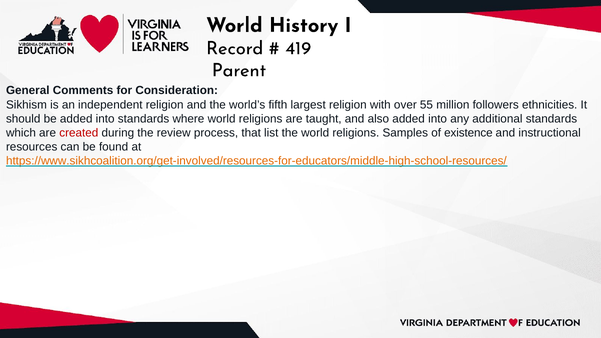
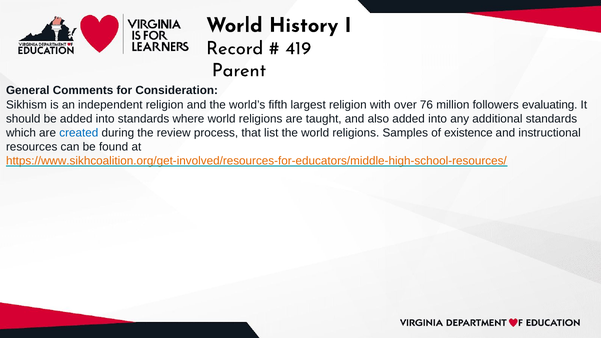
55: 55 -> 76 (426, 105)
ethnicities: ethnicities -> evaluating (550, 105)
created colour: red -> blue (79, 133)
